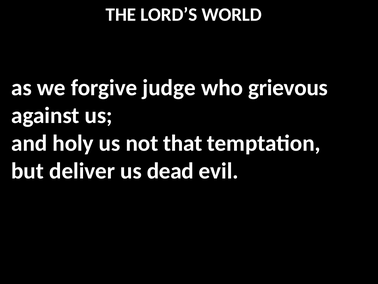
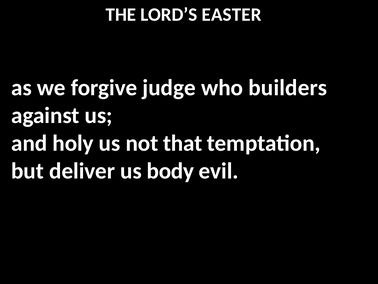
WORLD: WORLD -> EASTER (232, 15)
grievous: grievous -> builders (288, 88)
dead: dead -> body (170, 171)
